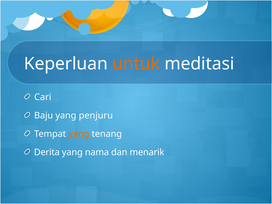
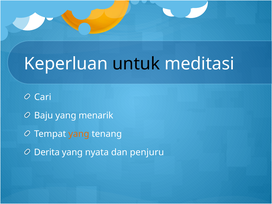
untuk colour: orange -> black (136, 64)
penjuru: penjuru -> menarik (96, 115)
nama: nama -> nyata (97, 152)
menarik: menarik -> penjuru (147, 152)
